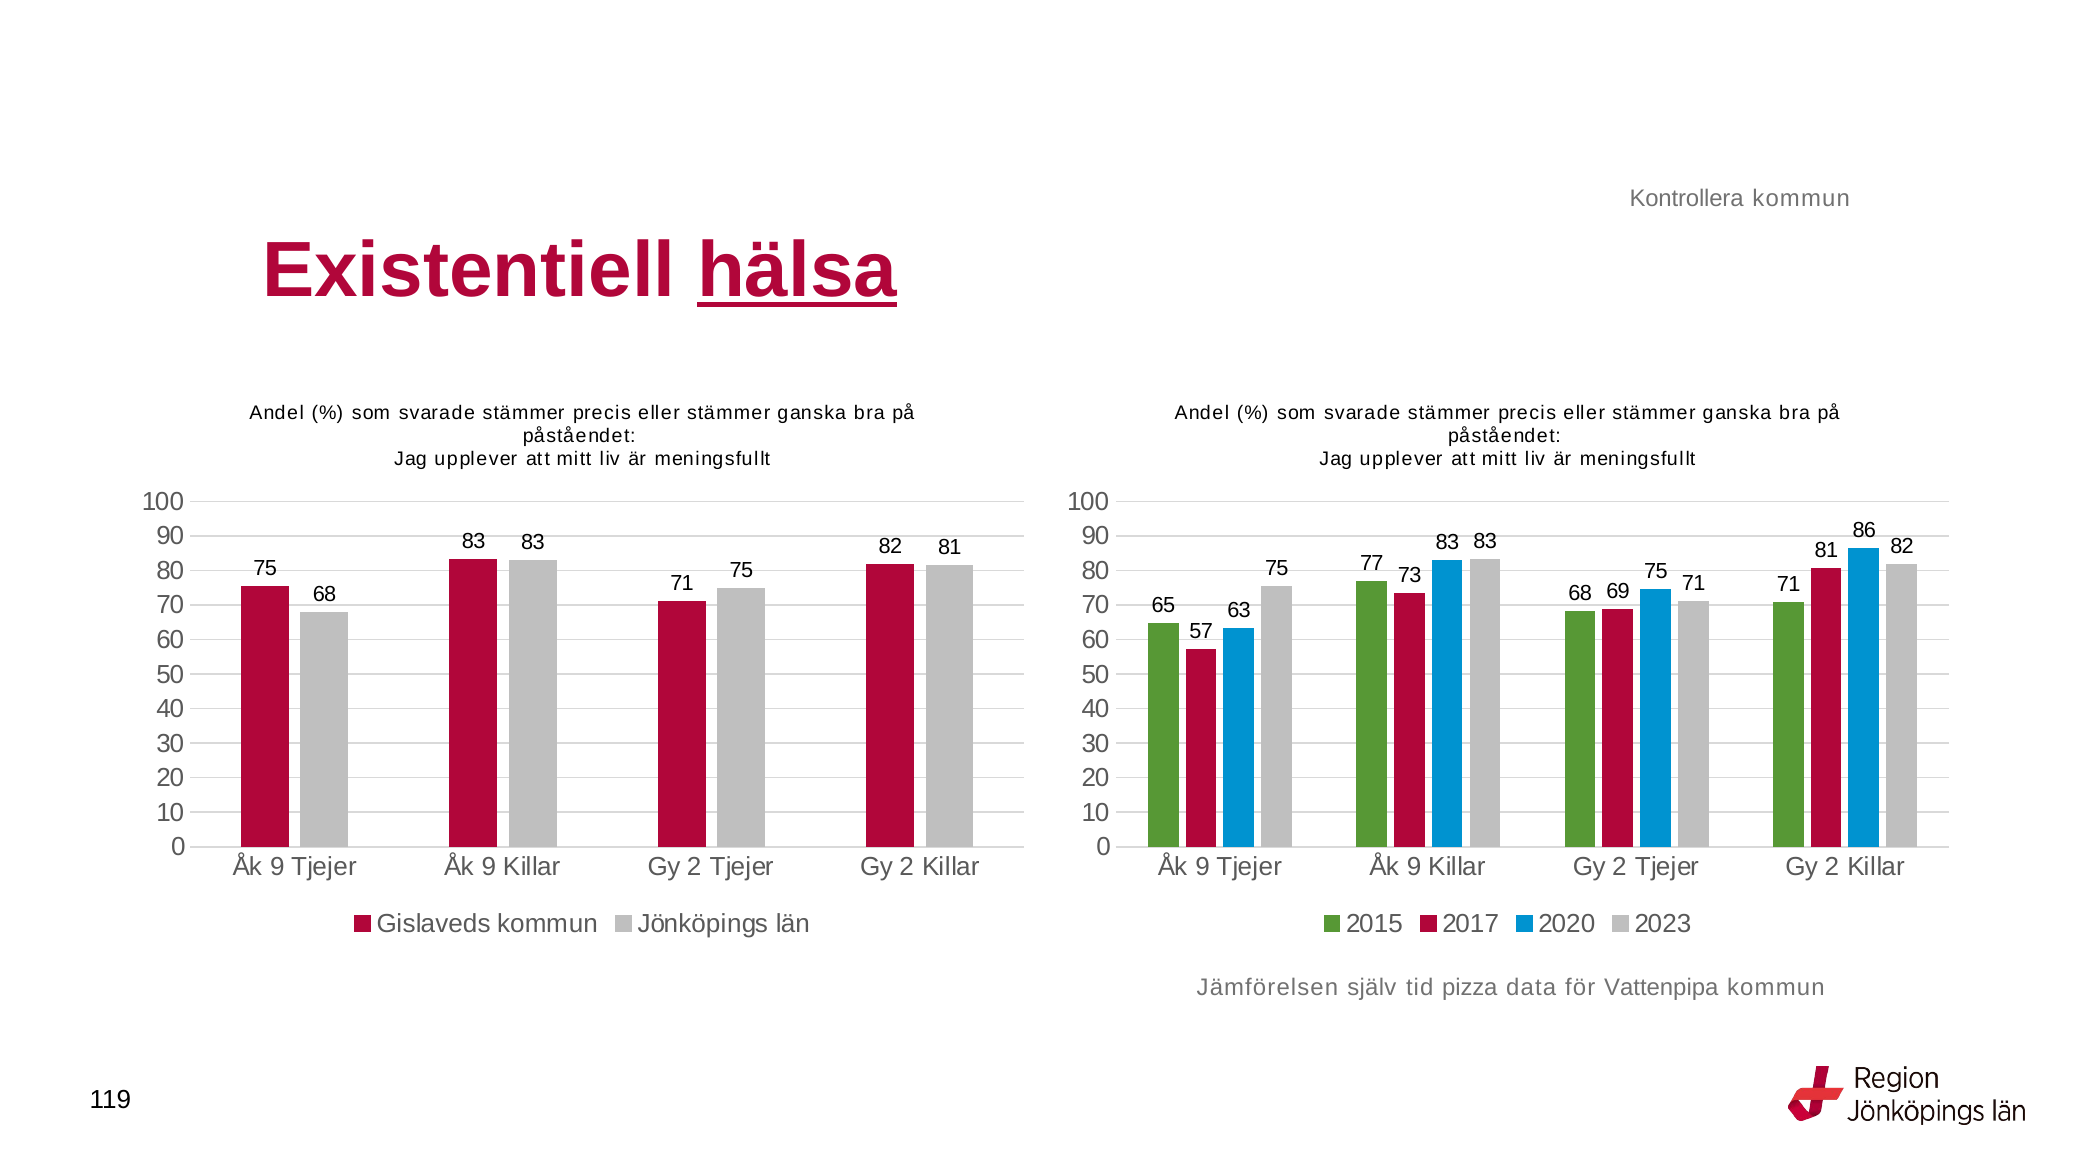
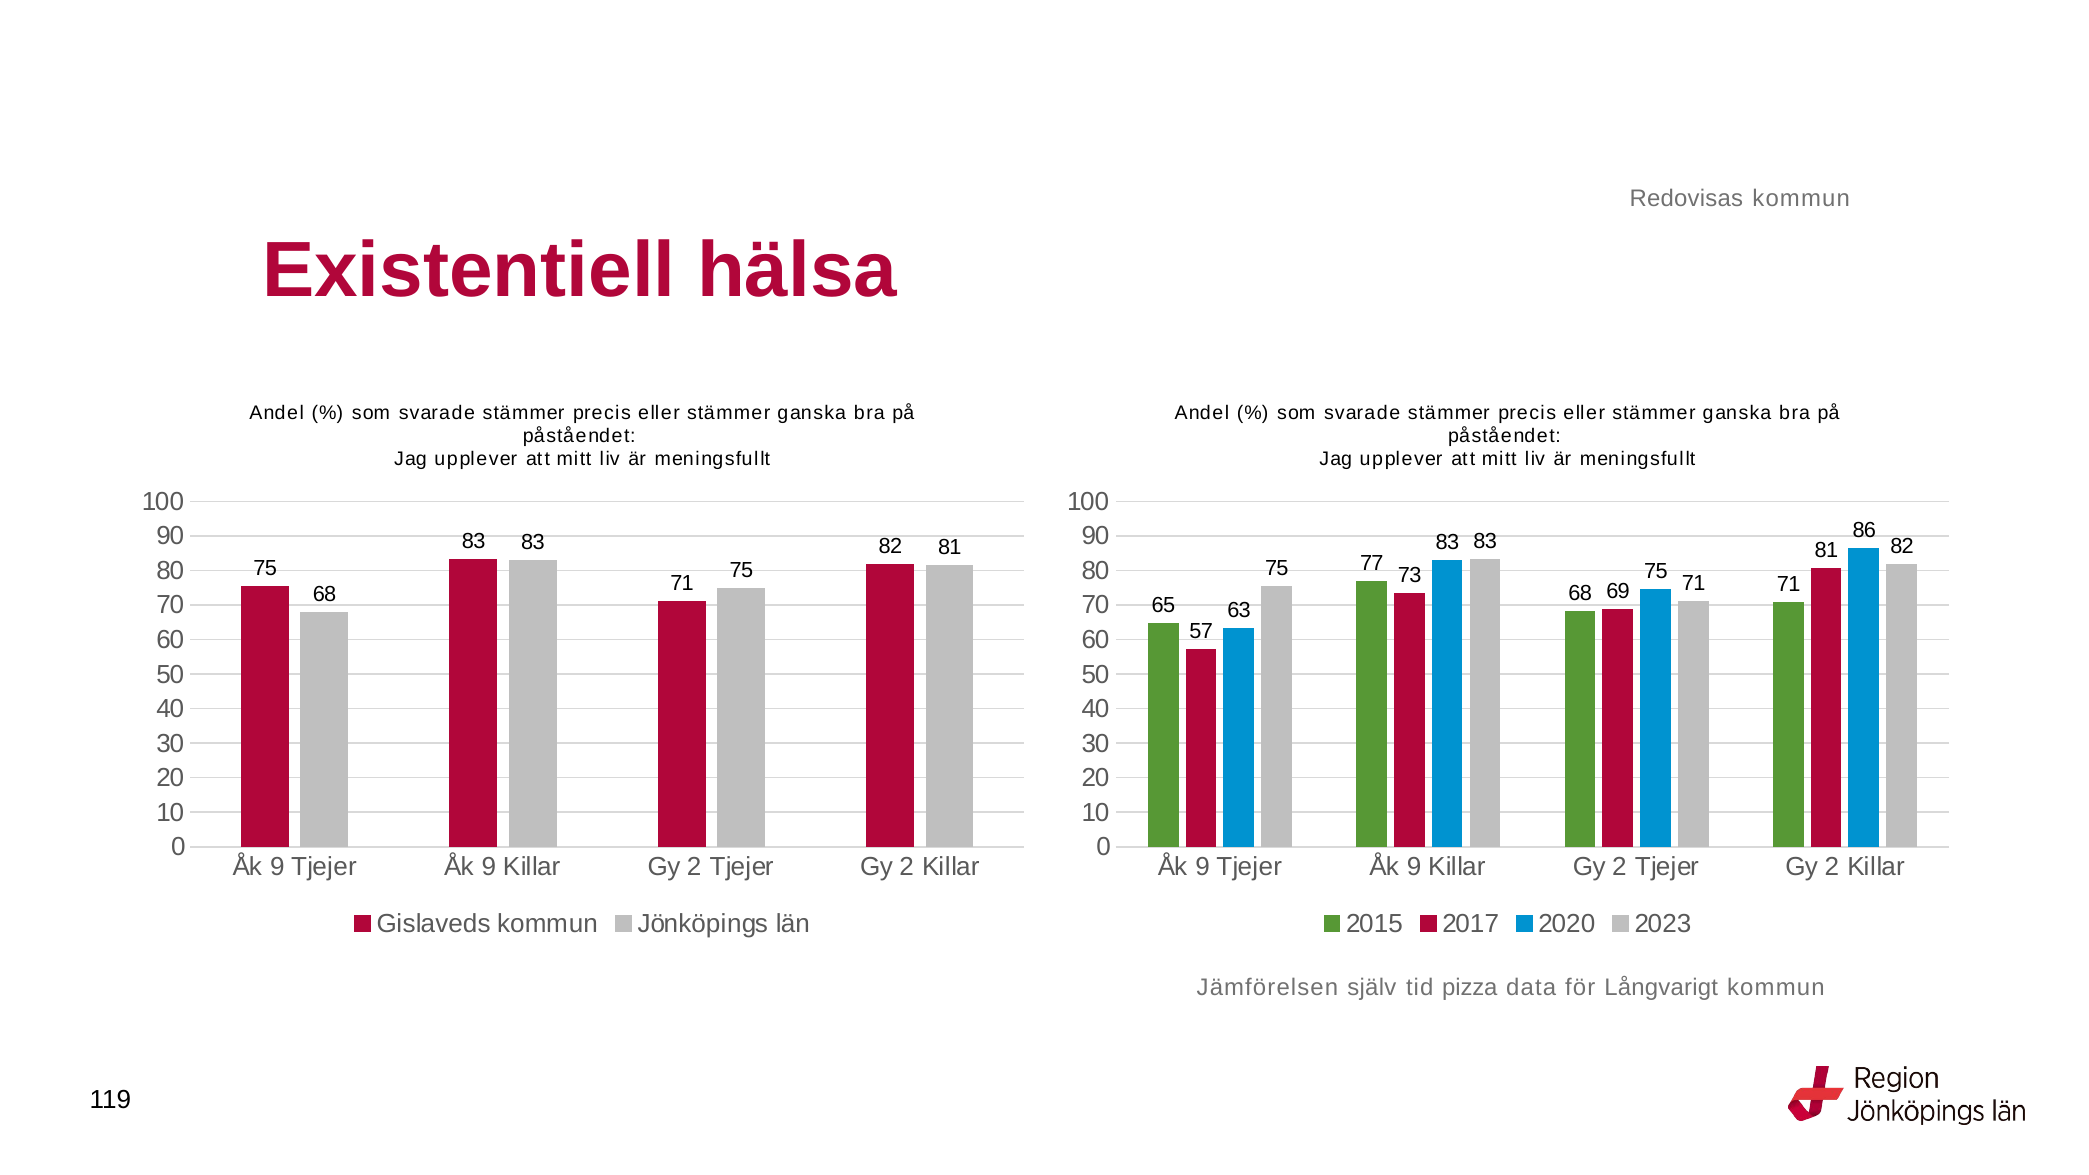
Kontrollera: Kontrollera -> Redovisas (1686, 199)
hälsa underline: present -> none (797, 271)
Vattenpipa: Vattenpipa -> Långvarigt (1661, 988)
